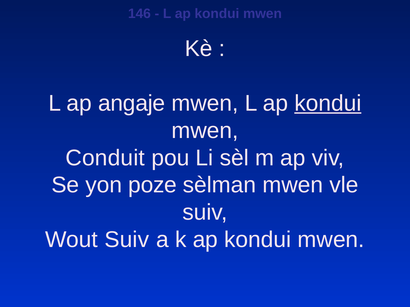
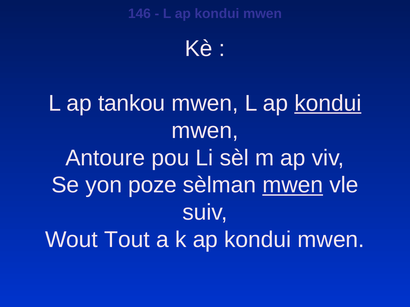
angaje: angaje -> tankou (132, 103)
Conduit: Conduit -> Antoure (105, 158)
mwen underline: none -> present (293, 185)
Wout Suiv: Suiv -> Tout (127, 240)
